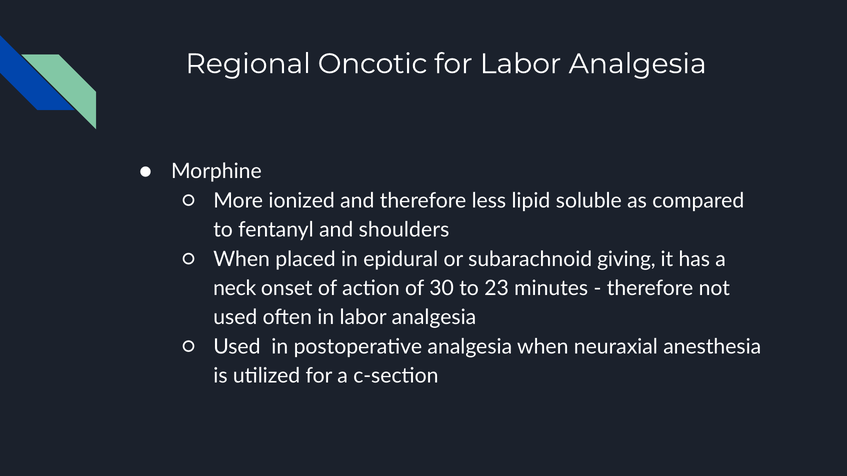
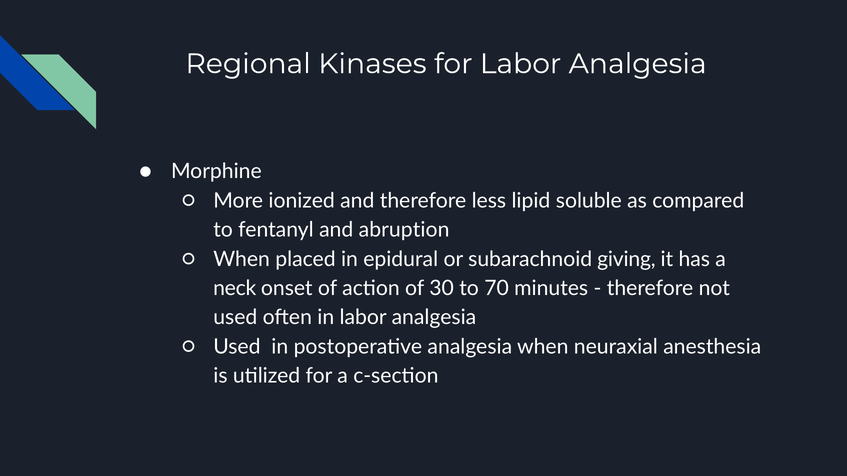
Oncotic: Oncotic -> Kinases (372, 64)
shoulders: shoulders -> abruption (404, 230)
23: 23 -> 70 (497, 288)
